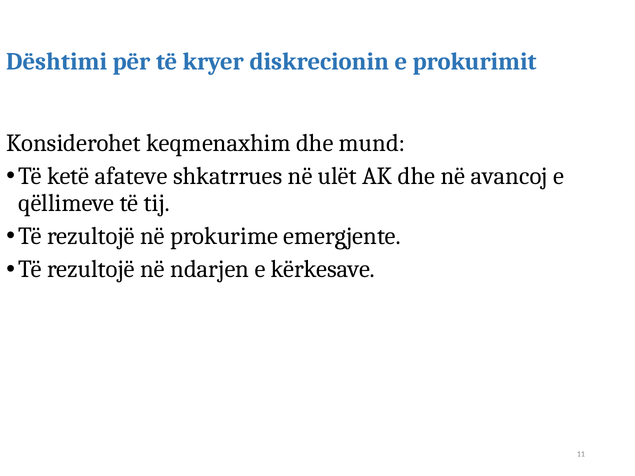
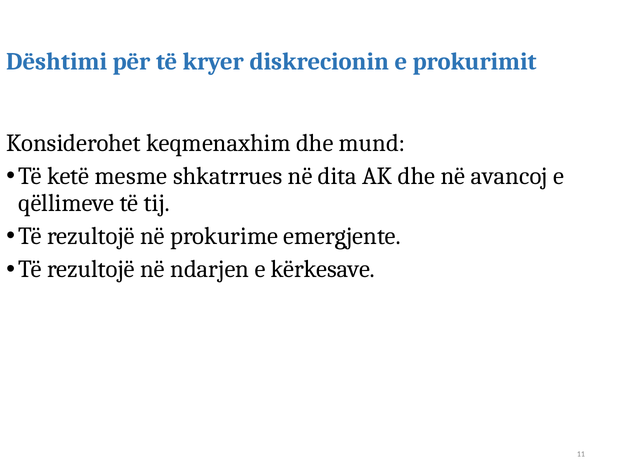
afateve: afateve -> mesme (131, 176)
ulët: ulët -> dita (337, 176)
